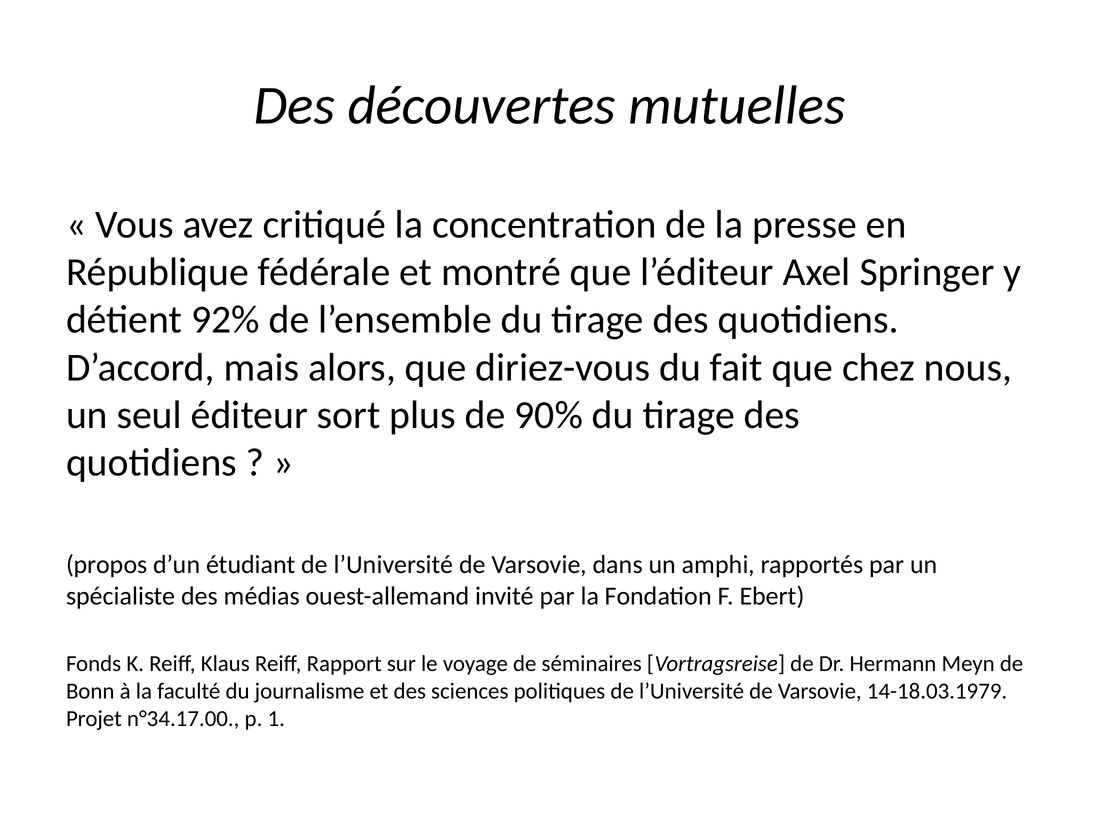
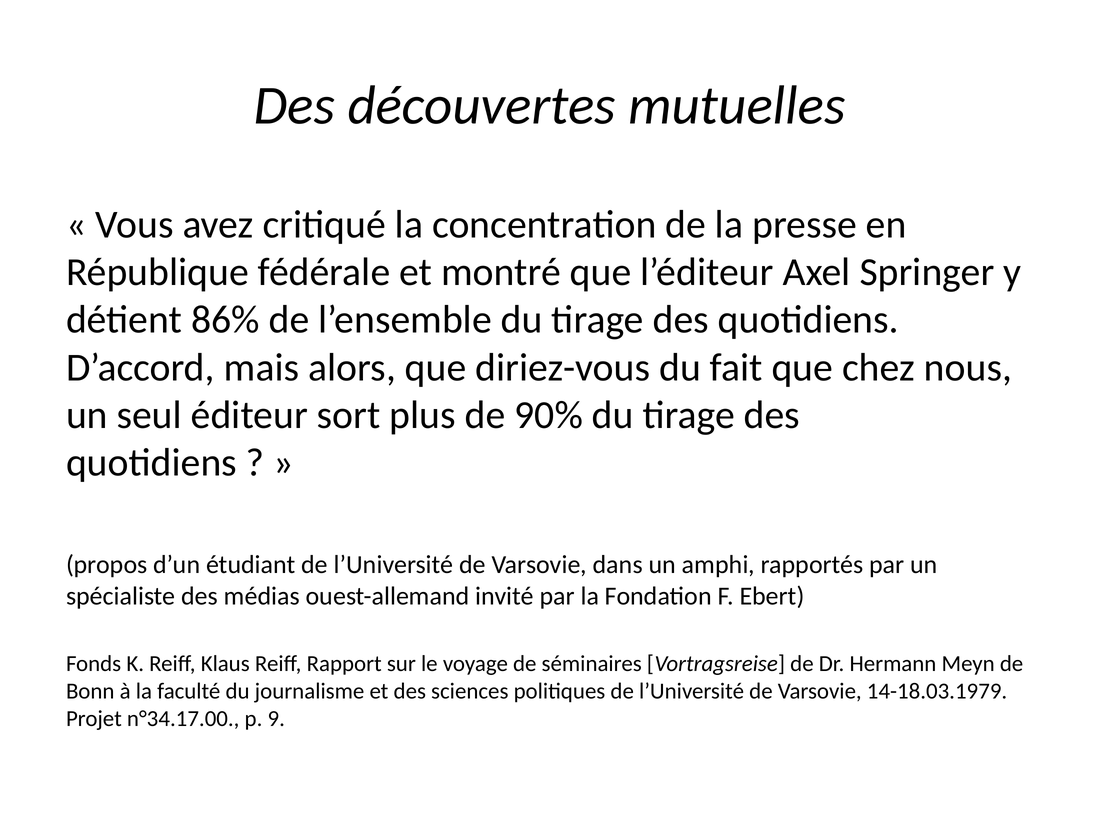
92%: 92% -> 86% (225, 320)
1: 1 -> 9 (276, 719)
